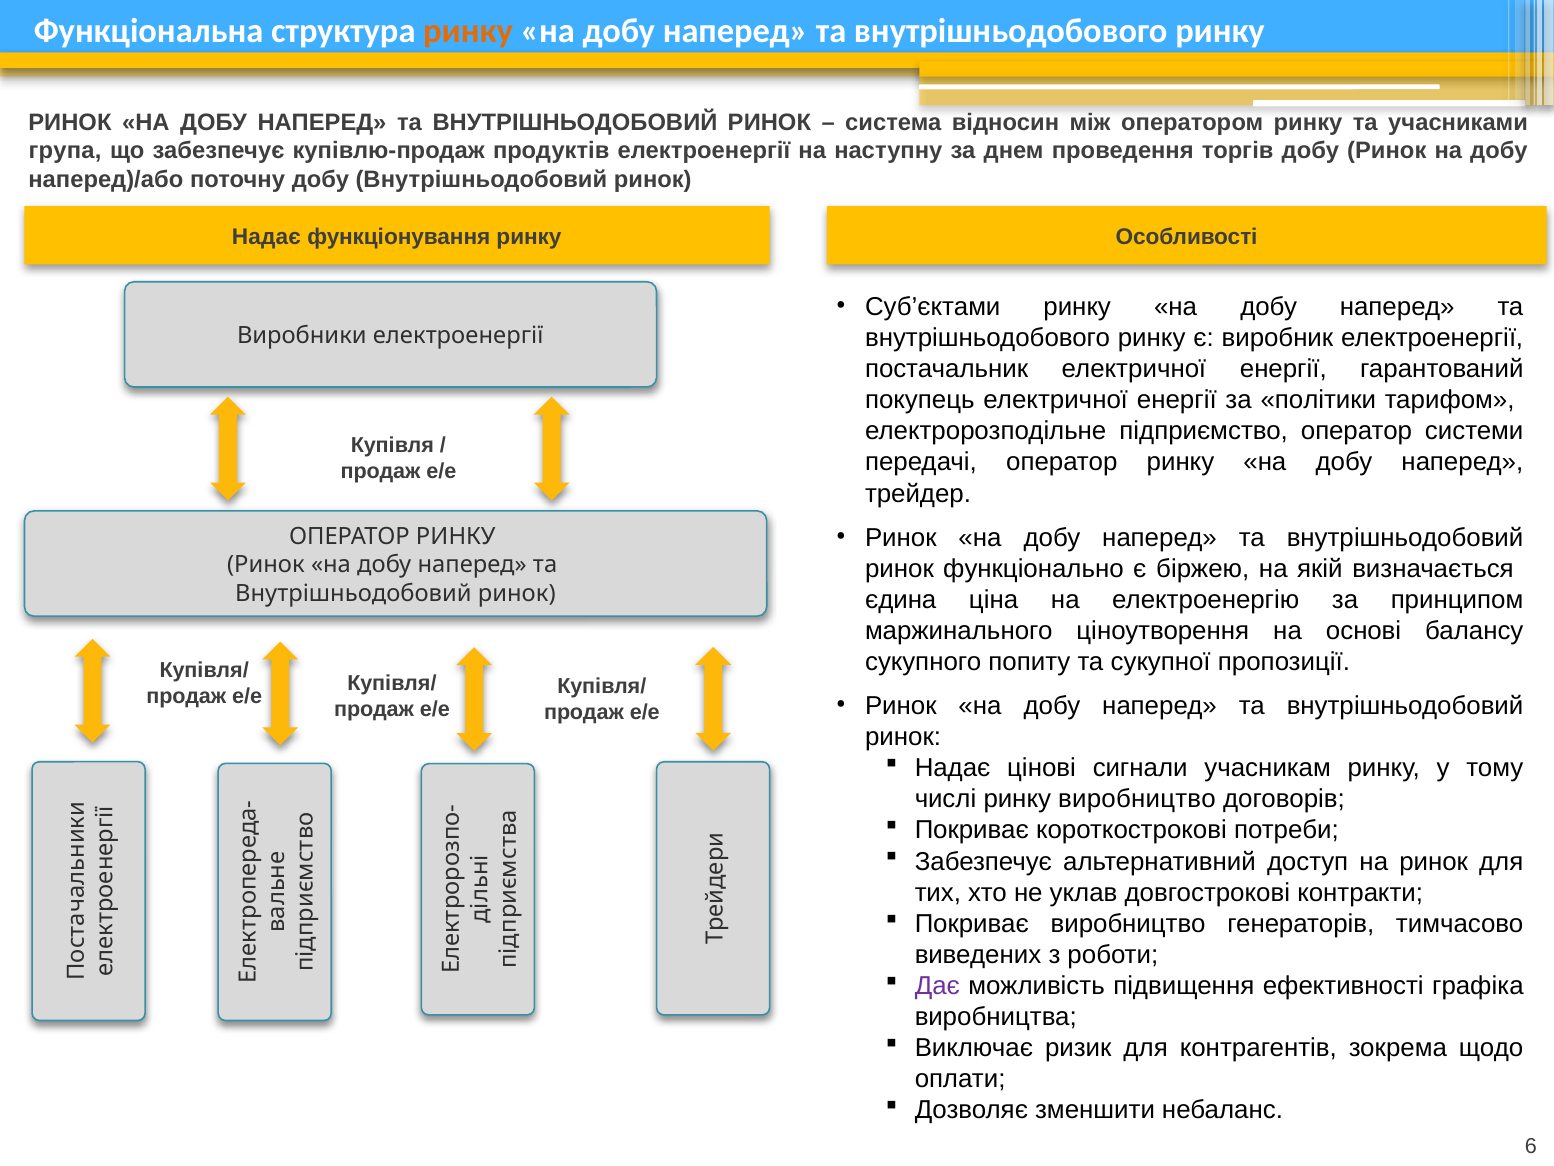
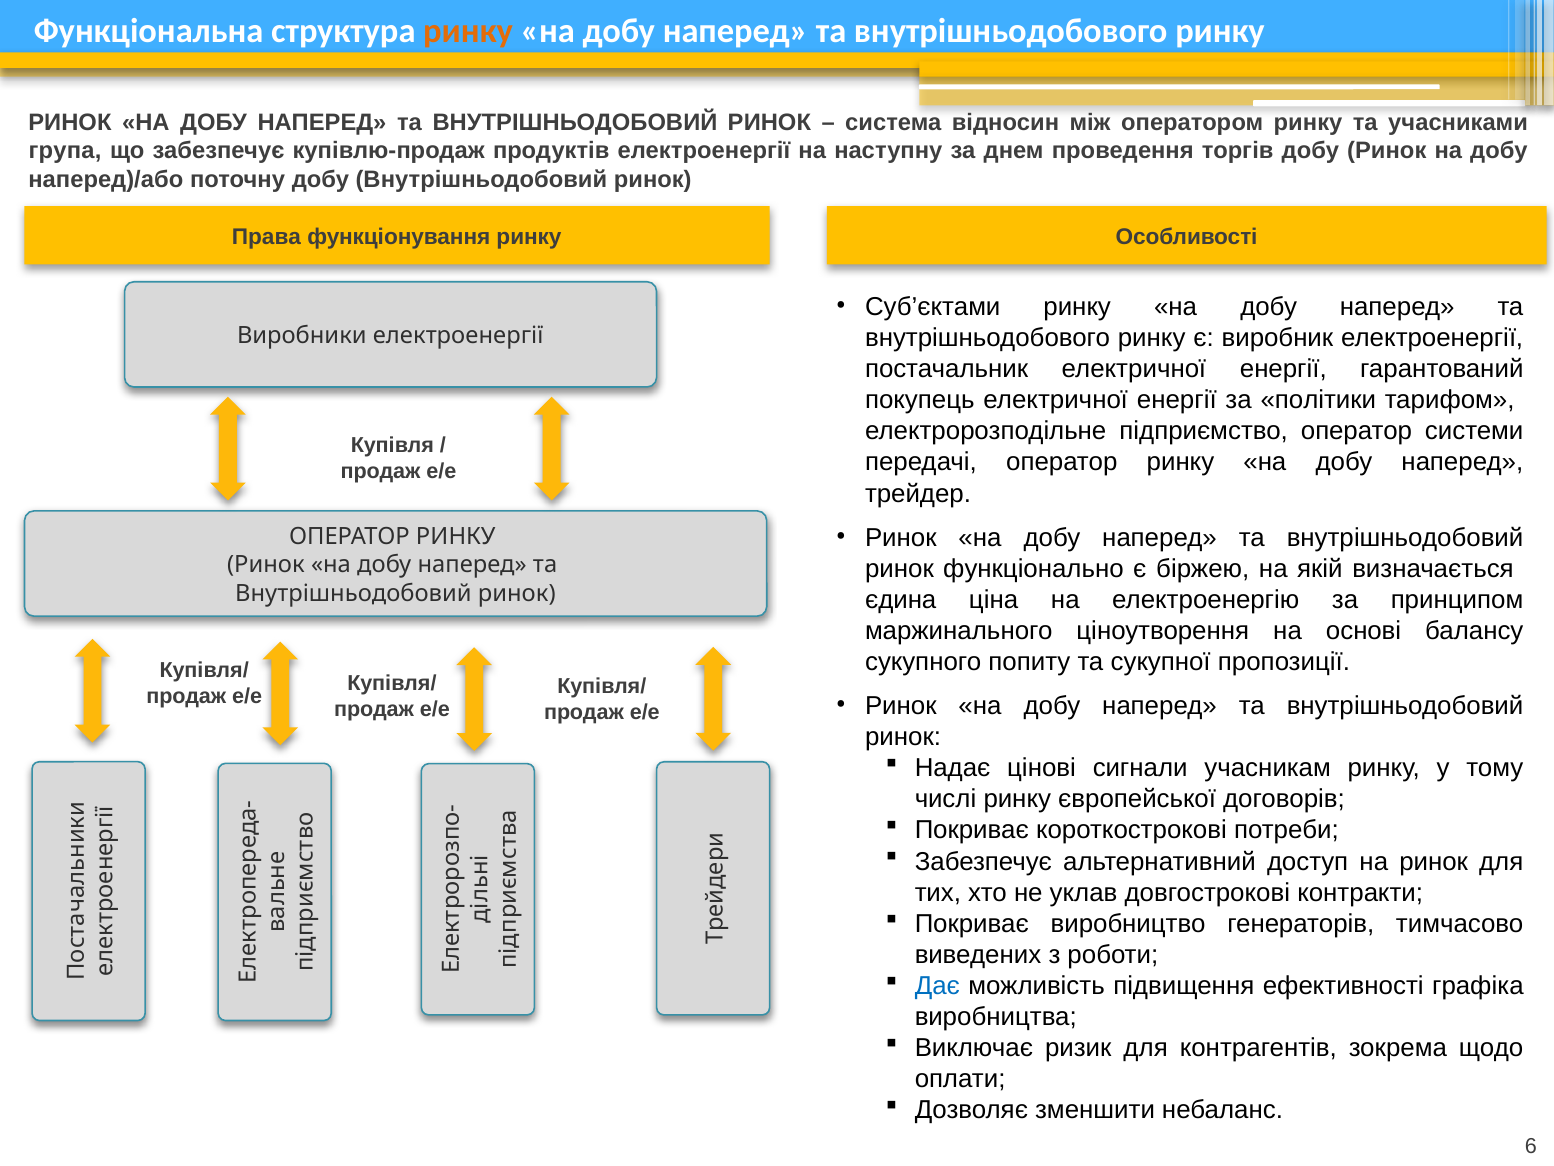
Надає: Надає -> Права (266, 237)
ринку виробництво: виробництво -> європейської (1137, 799)
Дає colour: purple -> blue (937, 985)
